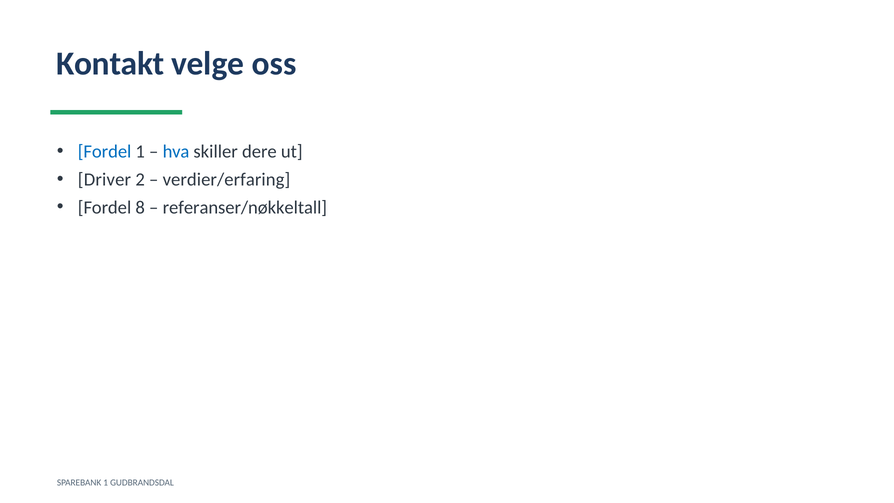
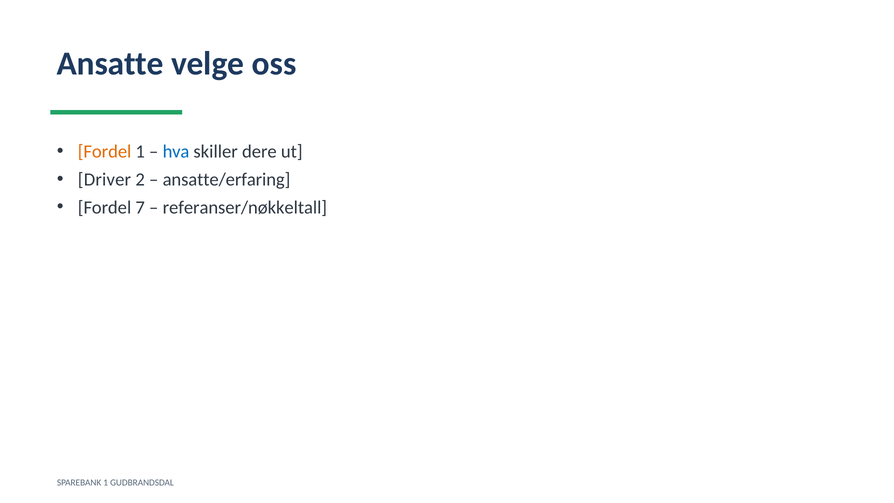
Kontakt: Kontakt -> Ansatte (110, 64)
Fordel colour: blue -> orange (105, 151)
verdier/erfaring: verdier/erfaring -> ansatte/erfaring (226, 179)
8: 8 -> 7 (140, 207)
